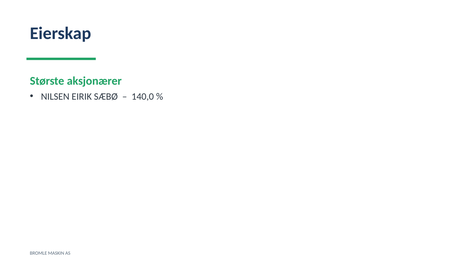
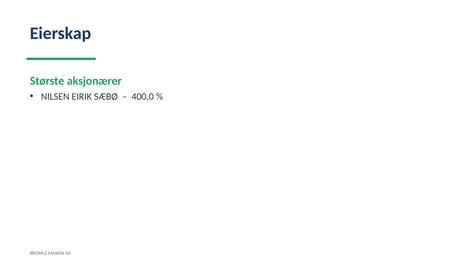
140,0: 140,0 -> 400,0 (143, 97)
